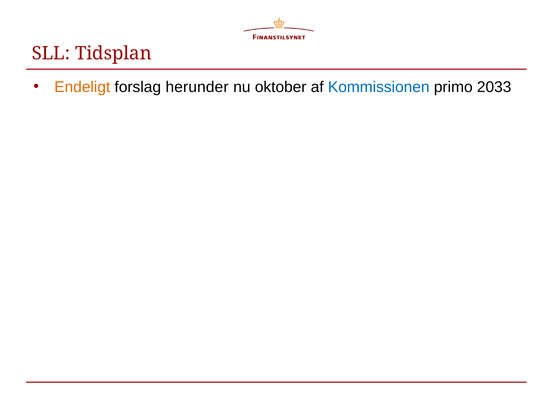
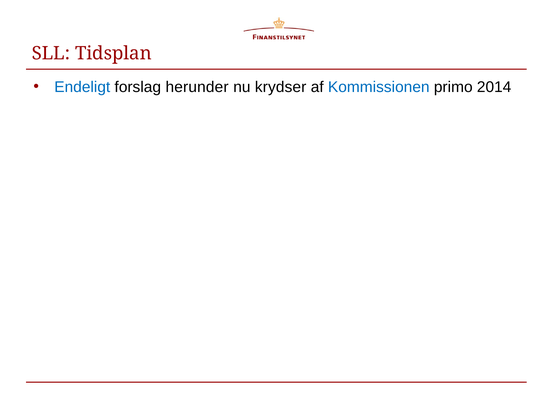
Endeligt colour: orange -> blue (82, 87)
oktober: oktober -> krydser (281, 87)
2033: 2033 -> 2014 (494, 87)
